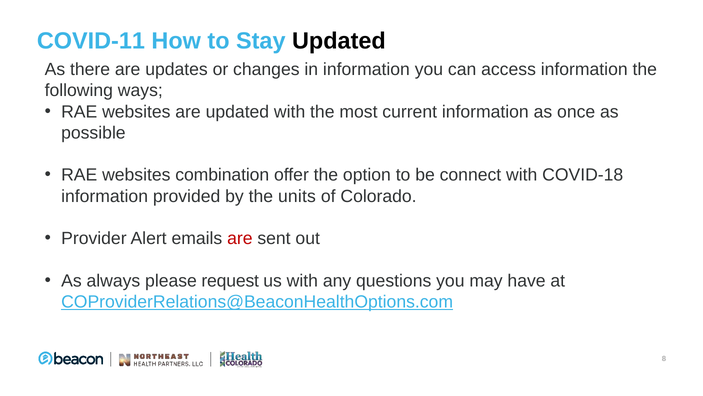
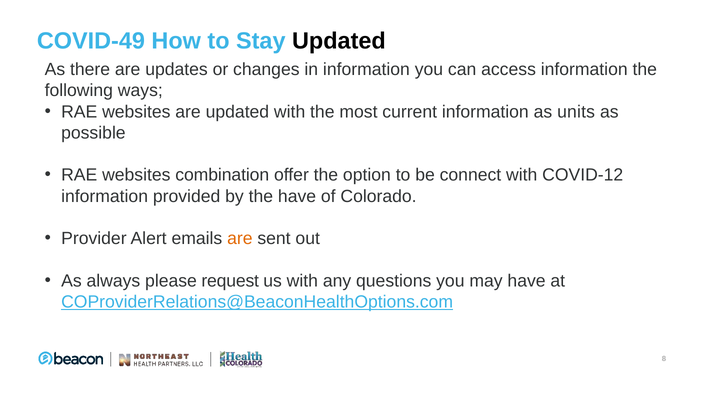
COVID-11: COVID-11 -> COVID-49 (91, 41)
once: once -> units (576, 112)
COVID-18: COVID-18 -> COVID-12 (583, 175)
the units: units -> have (297, 196)
are colour: red -> orange (240, 238)
